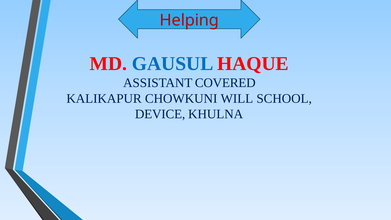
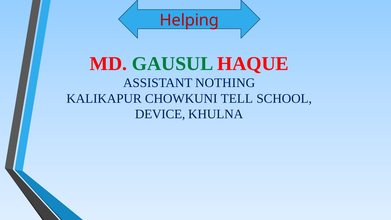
GAUSUL colour: blue -> green (173, 64)
COVERED: COVERED -> NOTHING (225, 83)
WILL: WILL -> TELL (237, 98)
